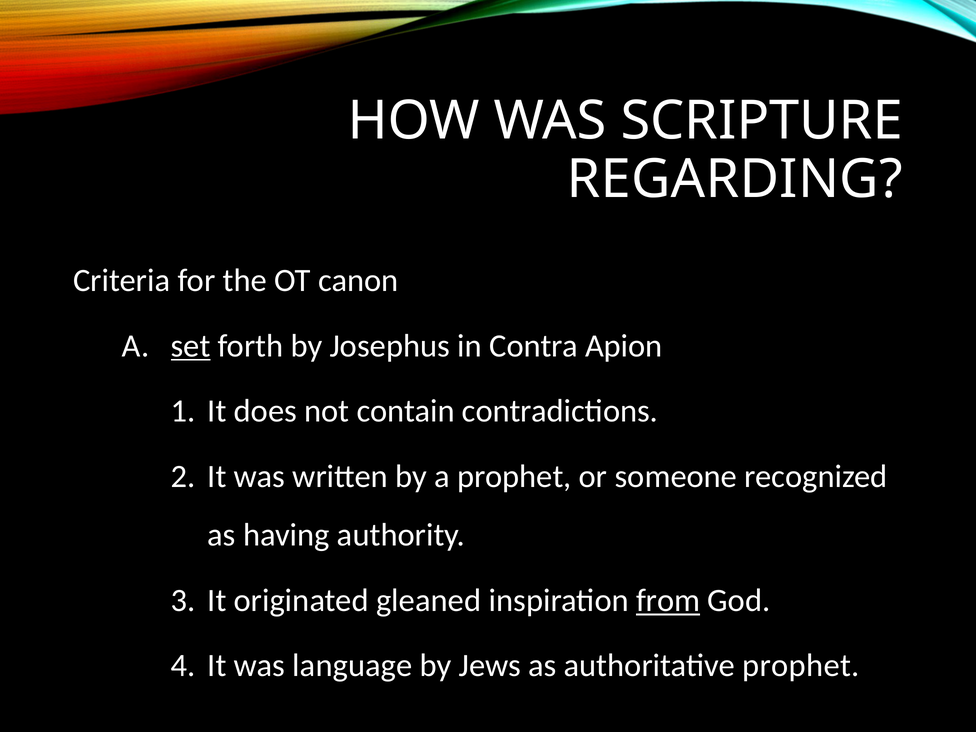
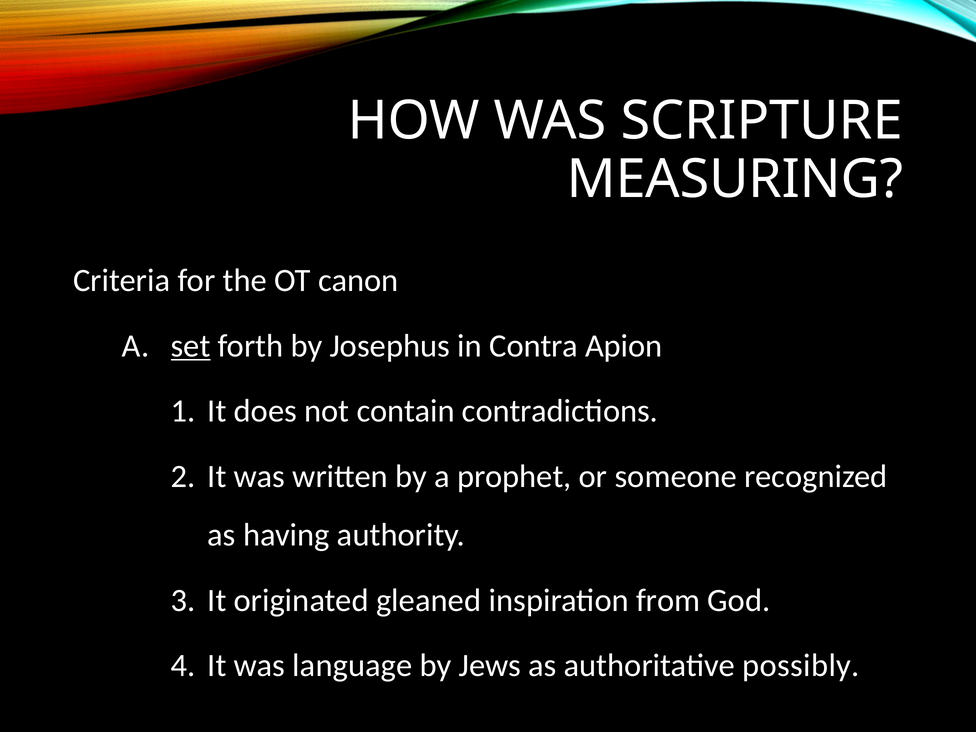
REGARDING: REGARDING -> MEASURING (735, 179)
from underline: present -> none (668, 600)
authoritative prophet: prophet -> possibly (801, 666)
